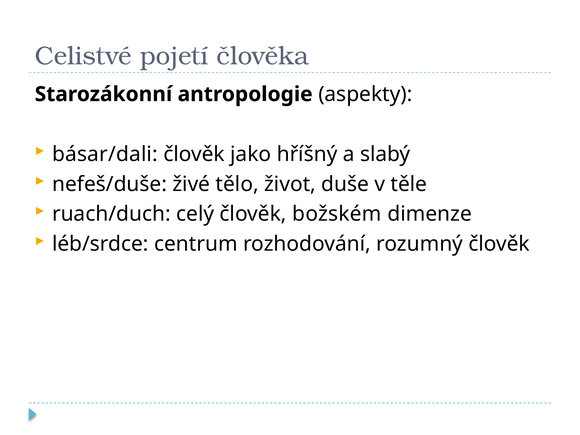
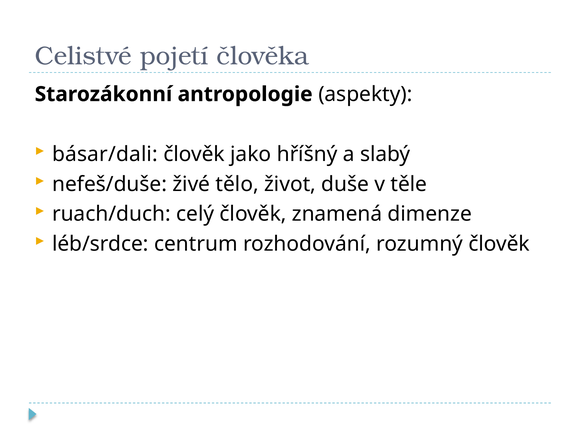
božském: božském -> znamená (337, 214)
